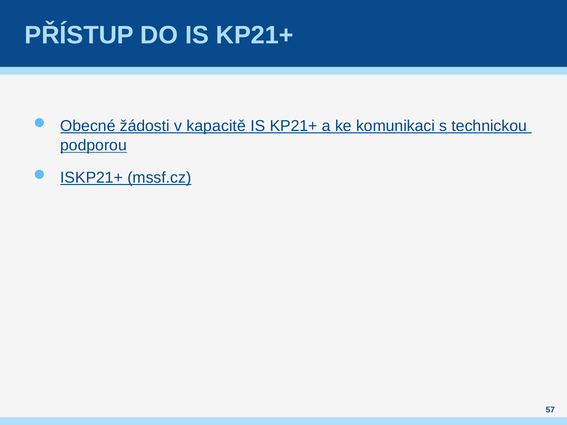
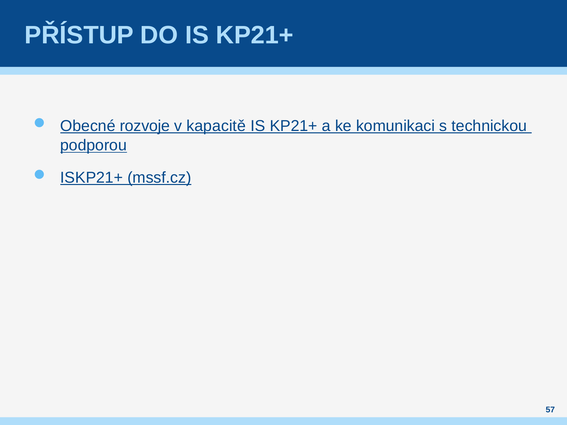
žádosti: žádosti -> rozvoje (145, 126)
